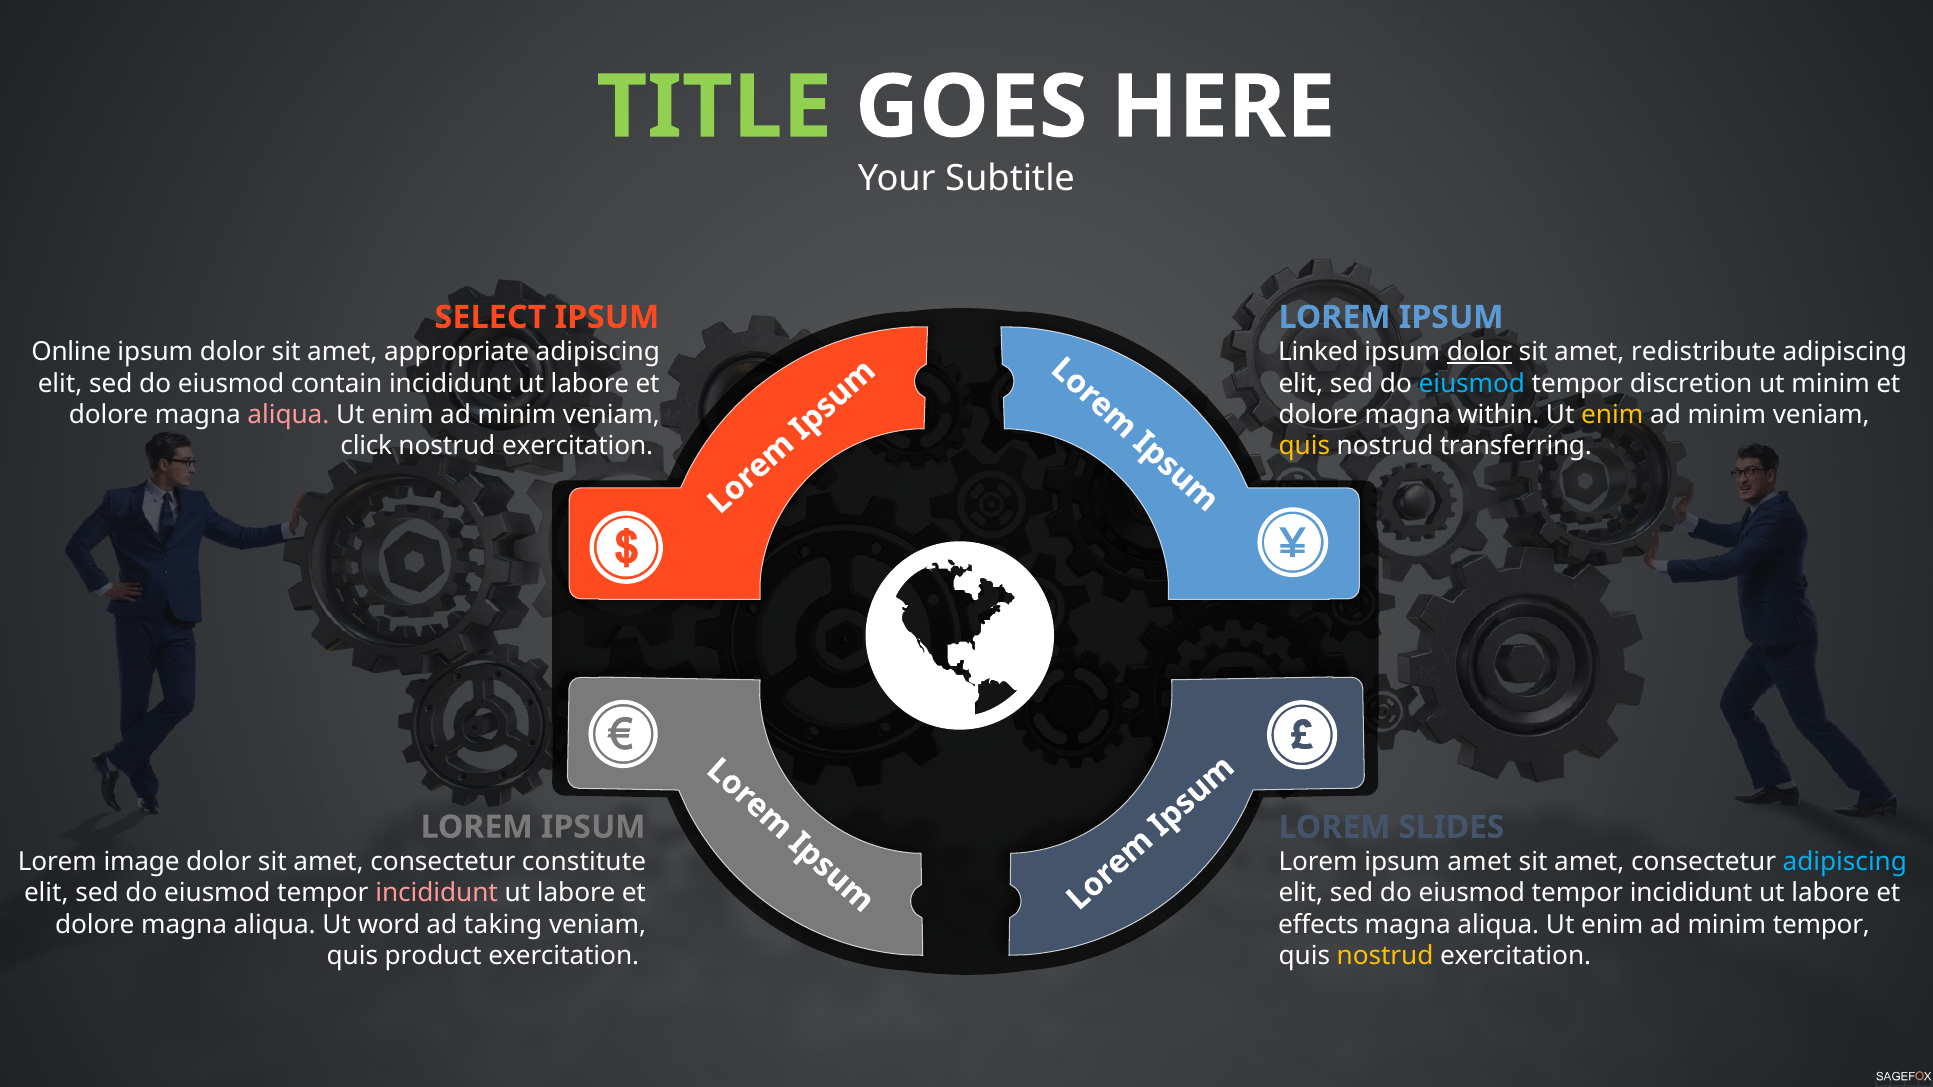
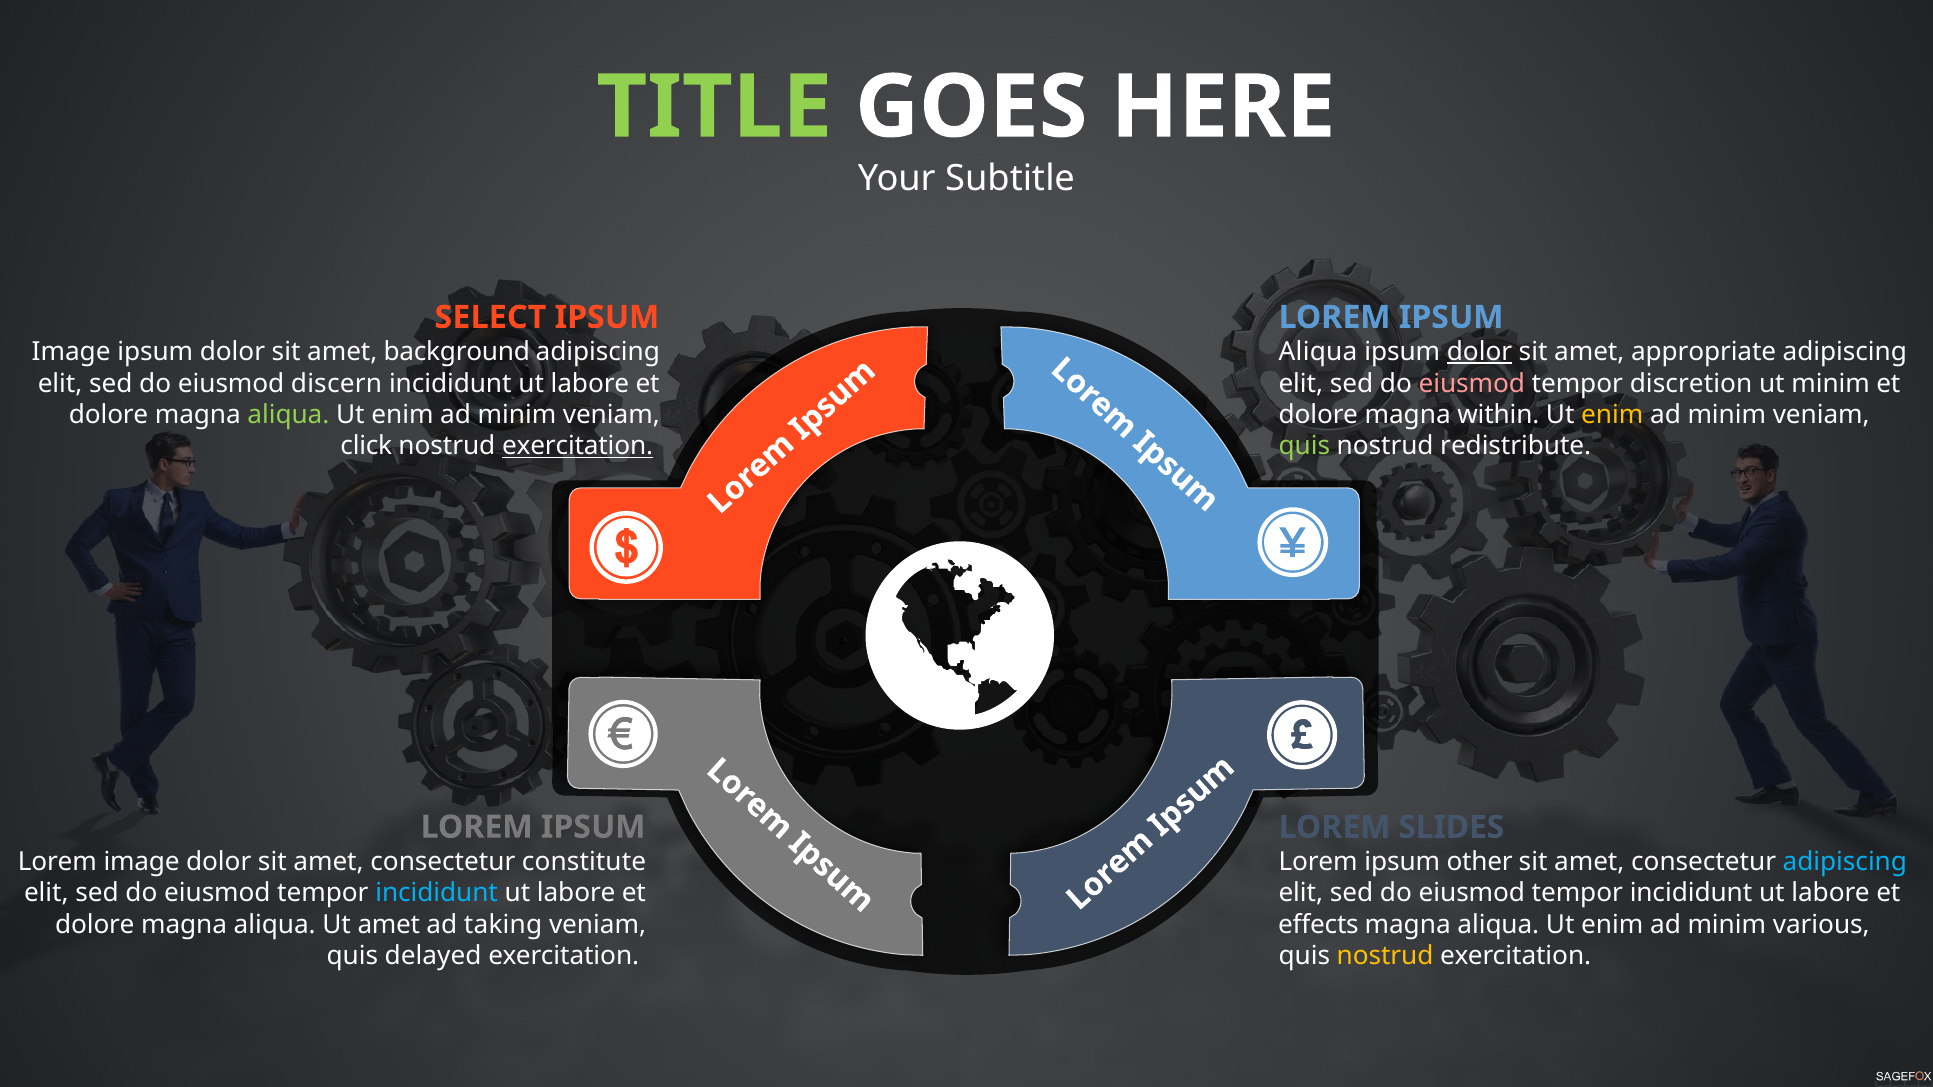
Online: Online -> Image (71, 352)
appropriate: appropriate -> background (457, 352)
Linked: Linked -> Aliqua (1318, 352)
redistribute: redistribute -> appropriate (1704, 352)
contain: contain -> discern (336, 383)
eiusmod colour: light blue -> pink (1472, 383)
aliqua colour: pink -> light green (288, 415)
exercitation underline: none -> present (578, 446)
quis colour: yellow -> light green (1304, 446)
transferring: transferring -> redistribute (1516, 446)
ipsum amet: amet -> other (1480, 862)
incididunt colour: pink -> light blue (437, 893)
Ut word: word -> amet (389, 925)
minim tempor: tempor -> various (1821, 925)
product: product -> delayed (433, 956)
